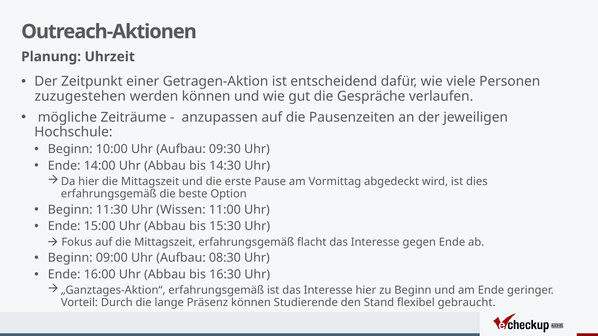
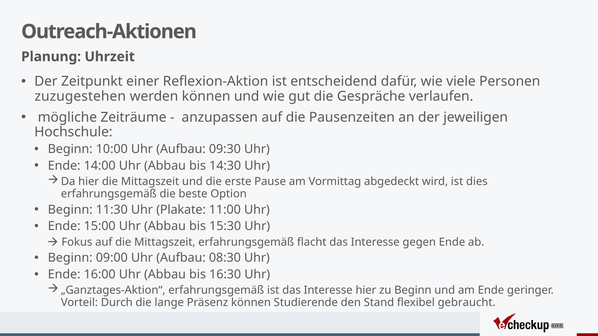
Getragen-Aktion: Getragen-Aktion -> Reflexion-Aktion (216, 81)
Wissen: Wissen -> Plakate (181, 210)
